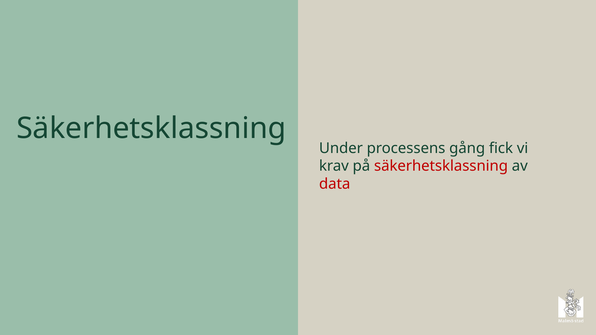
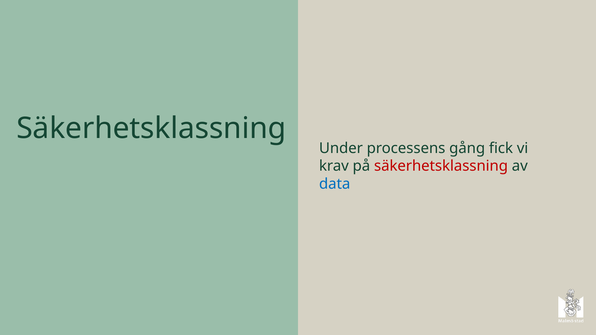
data colour: red -> blue (335, 184)
